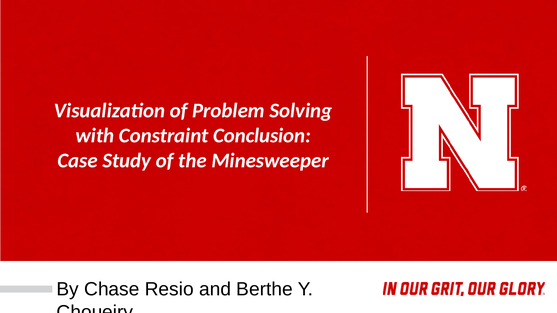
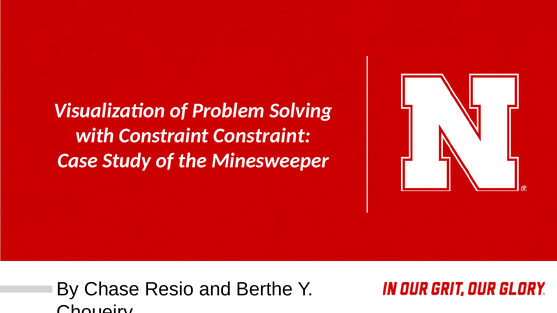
Constraint Conclusion: Conclusion -> Constraint (262, 136)
